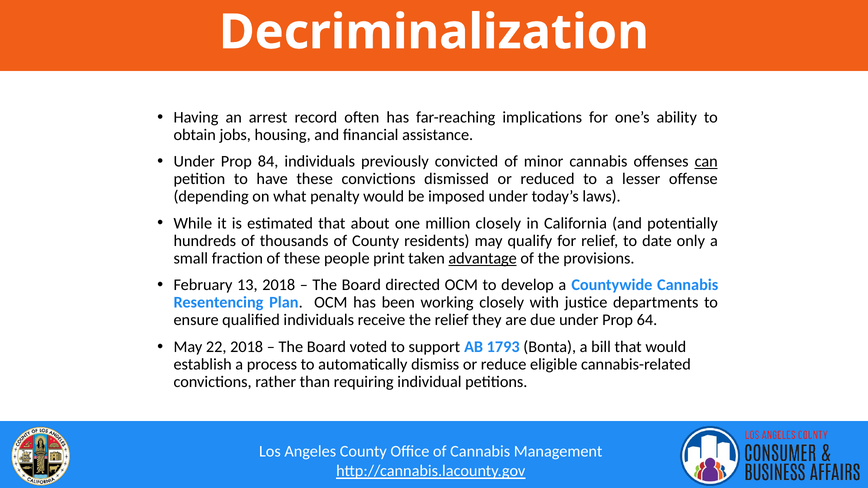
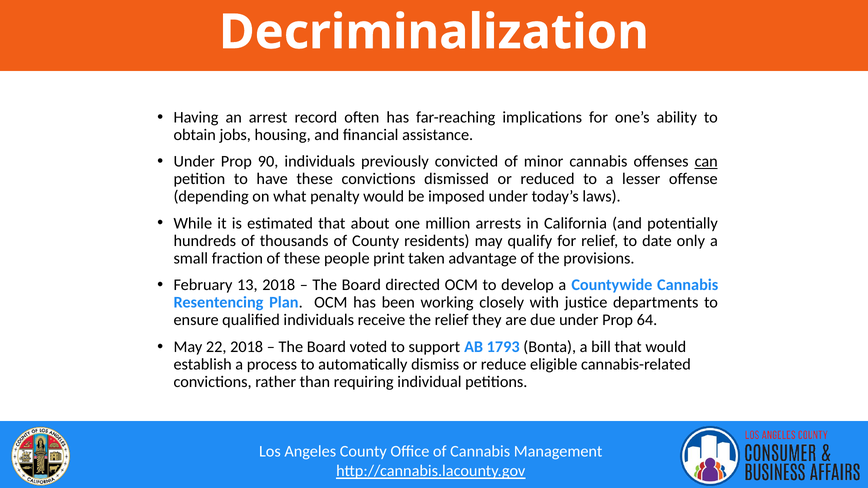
84: 84 -> 90 (268, 161)
million closely: closely -> arrests (498, 223)
advantage underline: present -> none (483, 258)
